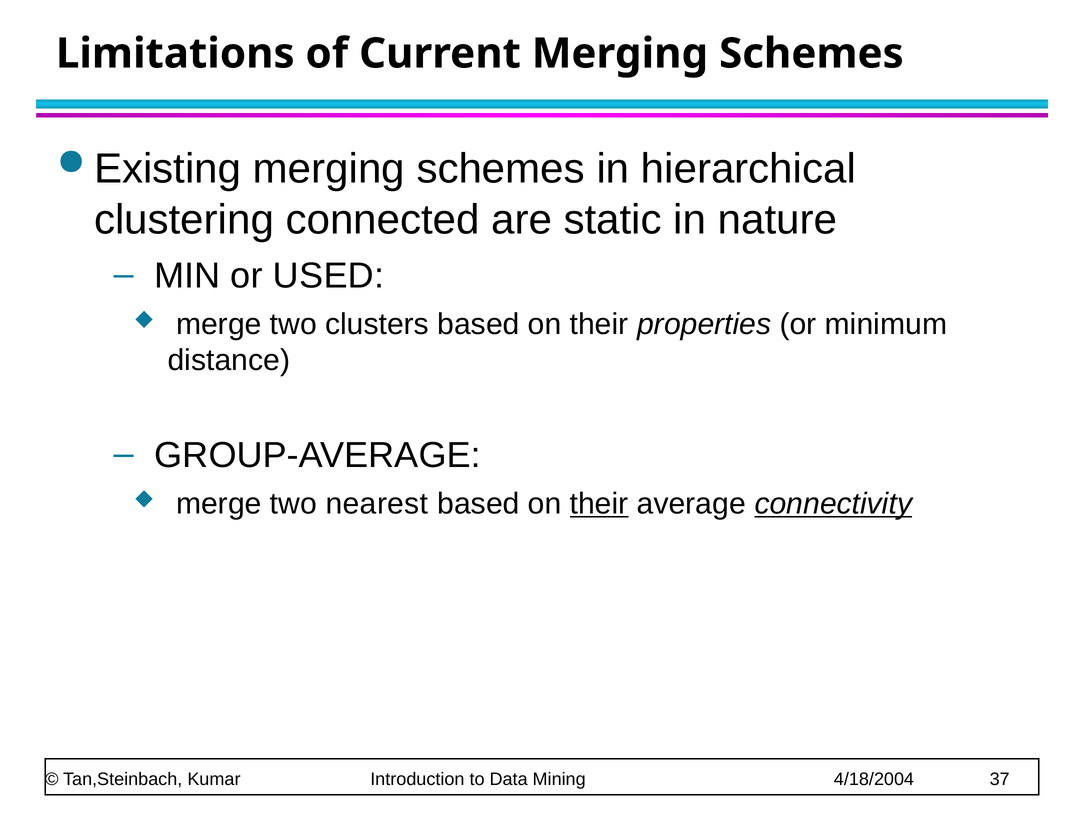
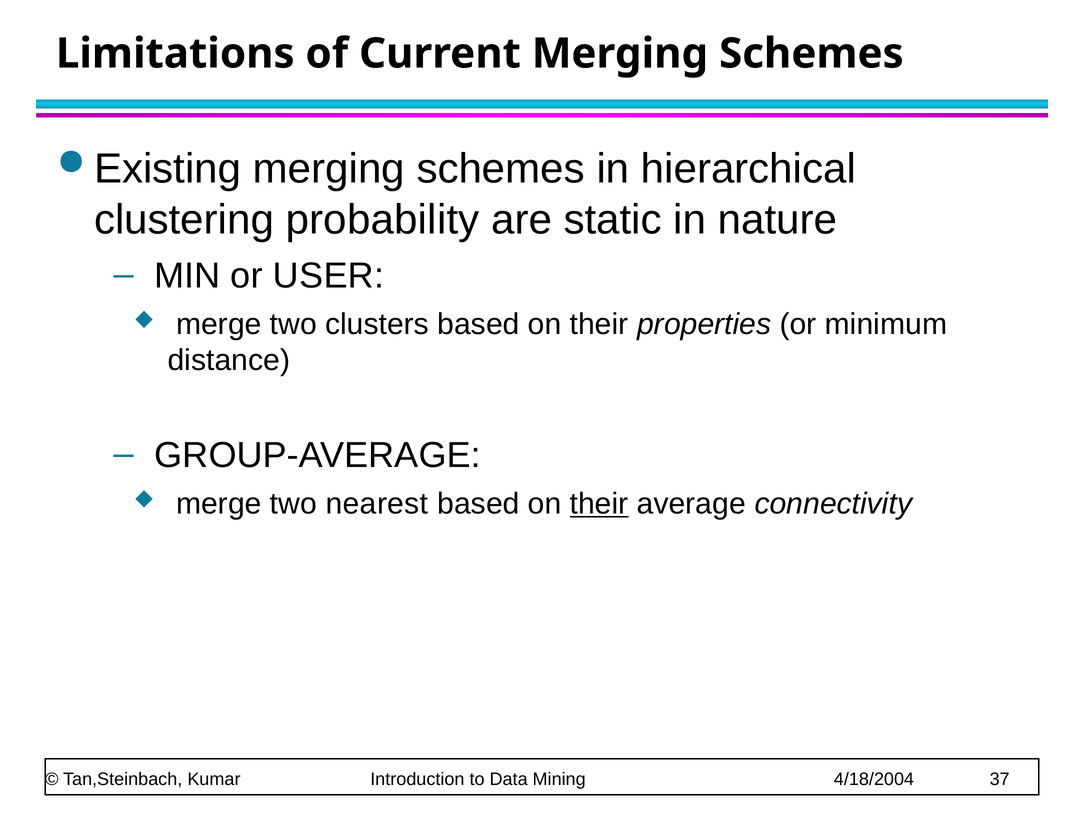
connected: connected -> probability (383, 220)
USED: USED -> USER (329, 276)
connectivity underline: present -> none (833, 504)
